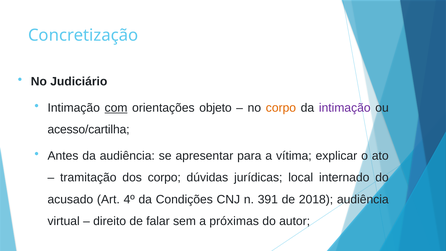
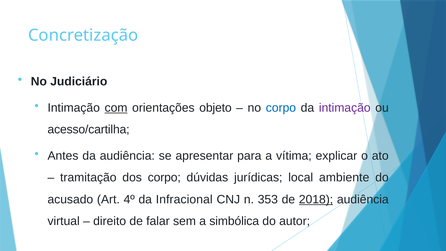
corpo colour: orange -> blue (281, 108)
internado: internado -> ambiente (344, 178)
Condições: Condições -> Infracional (184, 199)
391: 391 -> 353 (268, 199)
2018 underline: none -> present (316, 199)
próximas: próximas -> simbólica (234, 221)
